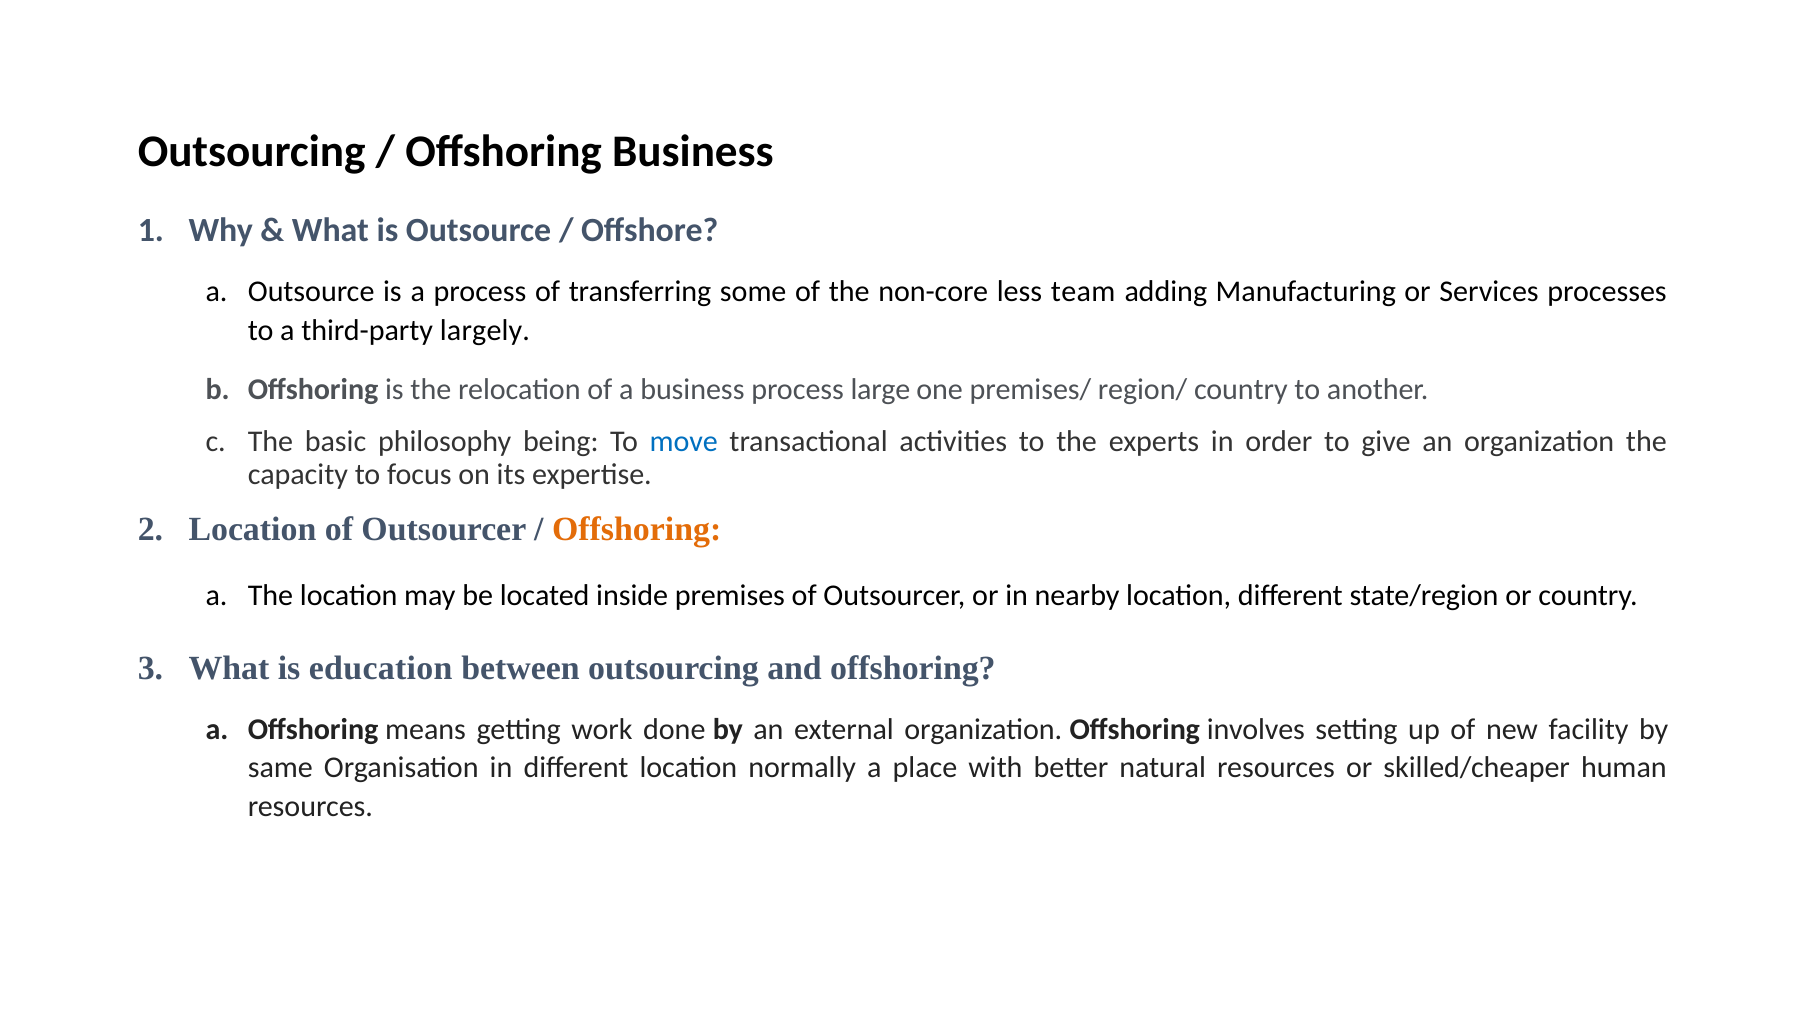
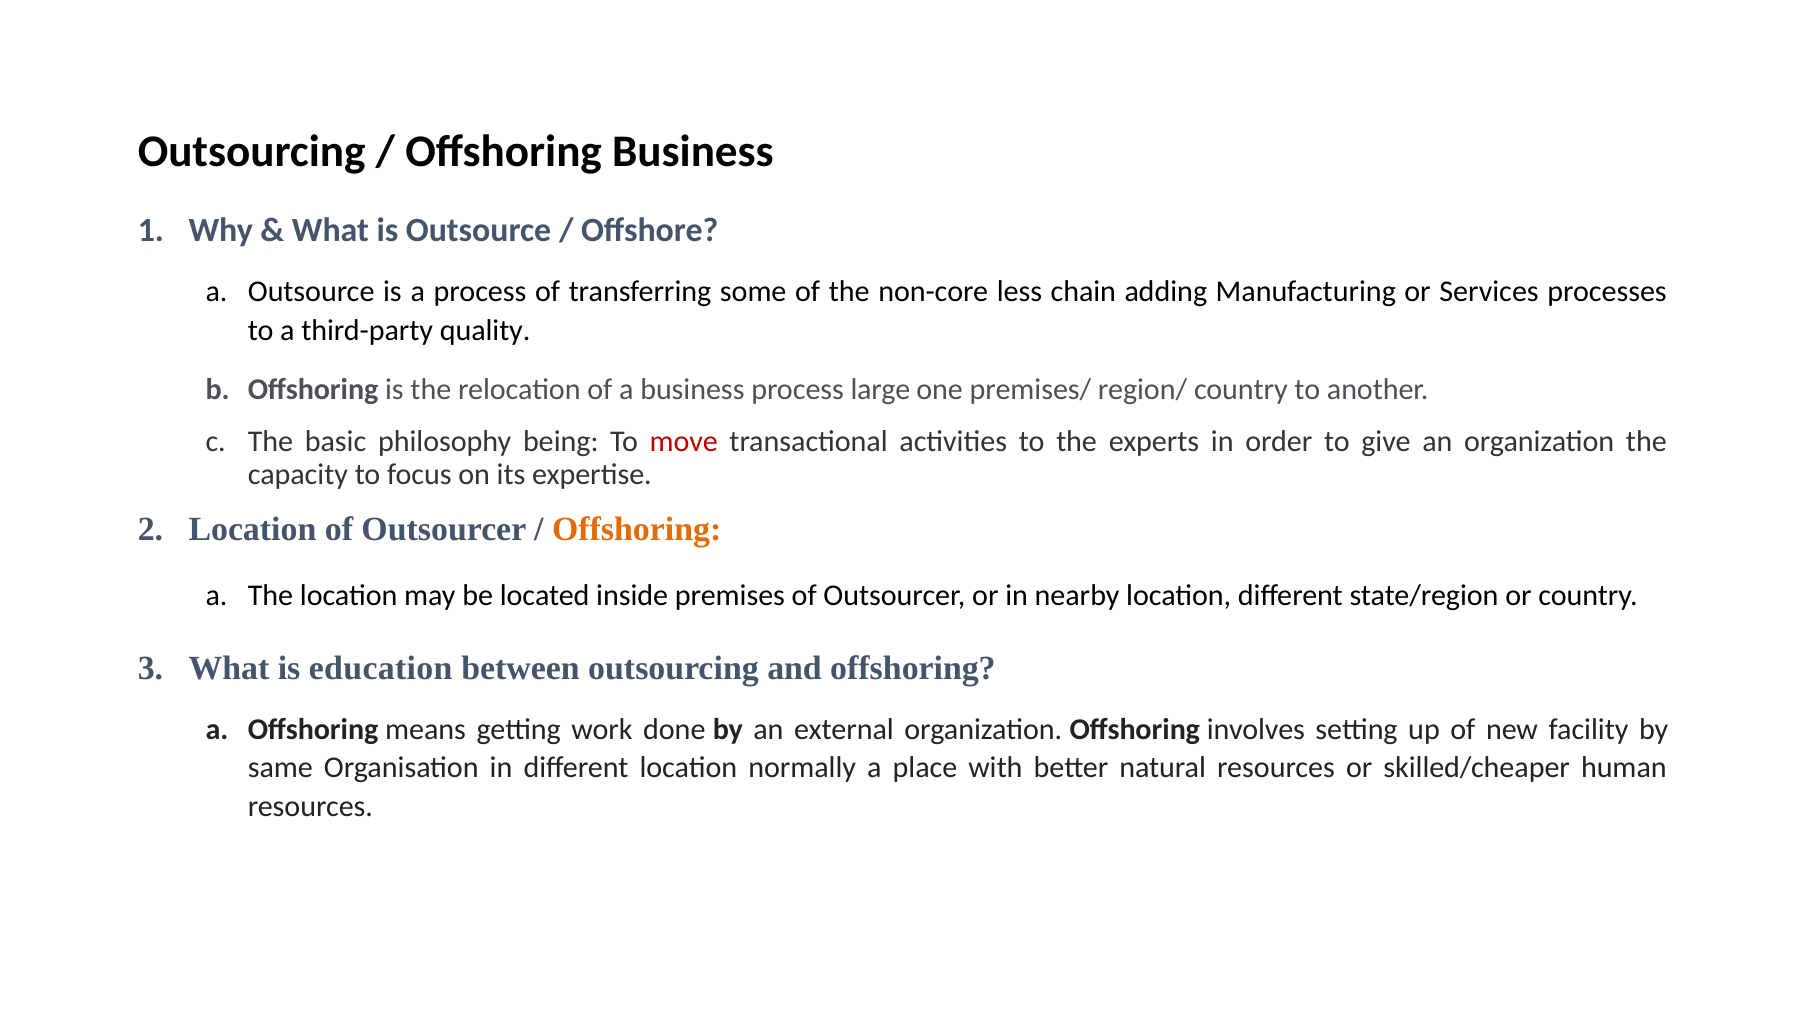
team: team -> chain (1083, 292)
largely: largely -> quality (485, 330)
move colour: blue -> red (684, 442)
